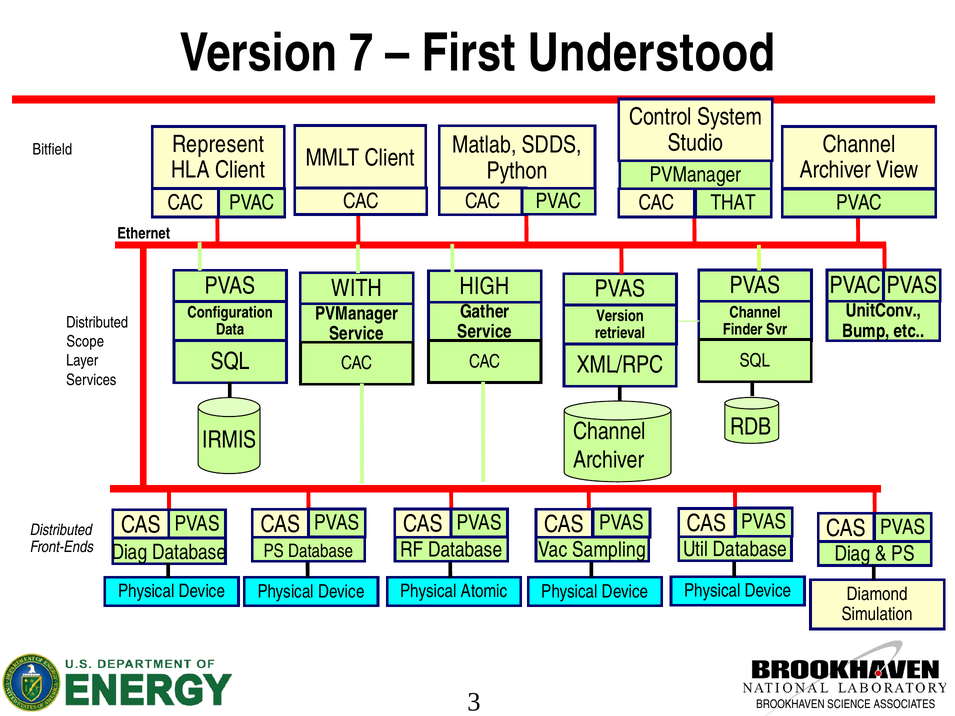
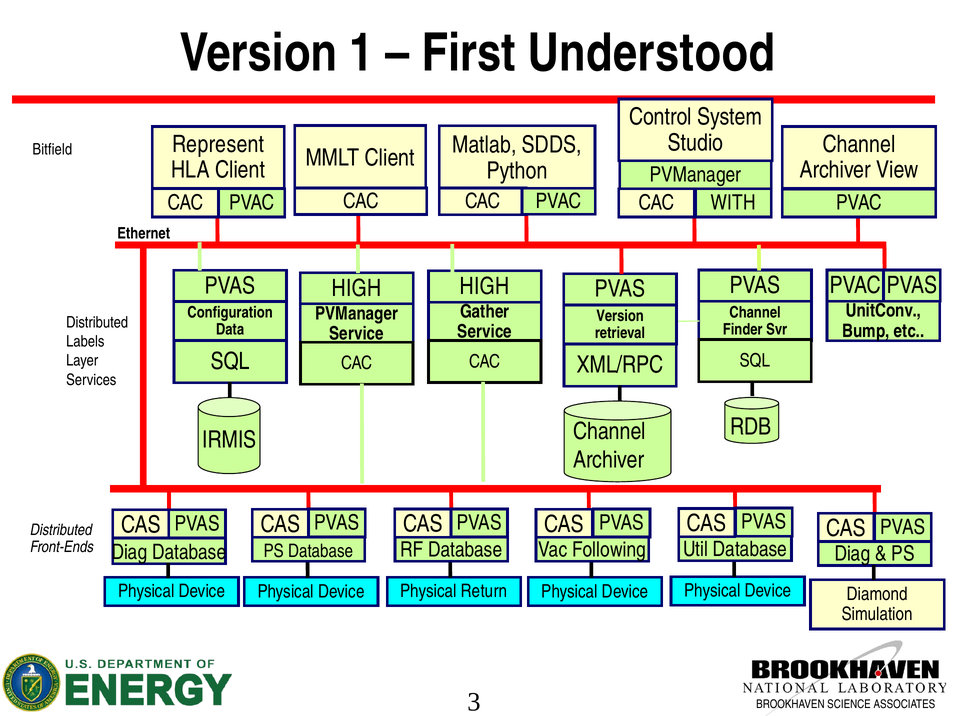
7: 7 -> 1 (361, 53)
THAT: THAT -> WITH (733, 203)
WITH: WITH -> HIGH (357, 288)
Scope: Scope -> Labels (85, 342)
Sampling: Sampling -> Following (609, 550)
Atomic: Atomic -> Return (484, 592)
